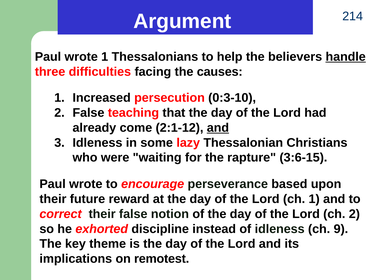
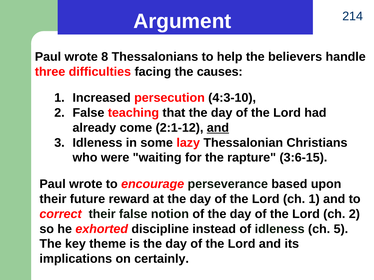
wrote 1: 1 -> 8 (105, 57)
handle underline: present -> none (346, 57)
0:3-10: 0:3-10 -> 4:3-10 (232, 98)
9: 9 -> 5 (341, 229)
remotest: remotest -> certainly (162, 259)
